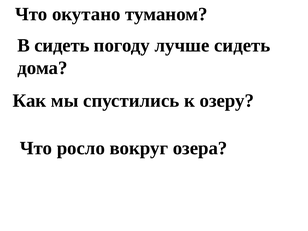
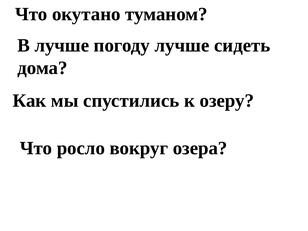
В сидеть: сидеть -> лучше (62, 45)
